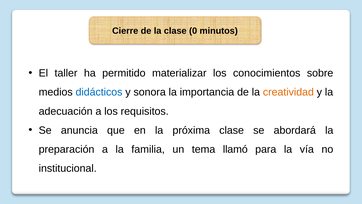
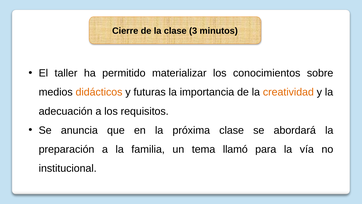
0: 0 -> 3 (193, 31)
didácticos colour: blue -> orange (99, 92)
sonora: sonora -> futuras (150, 92)
